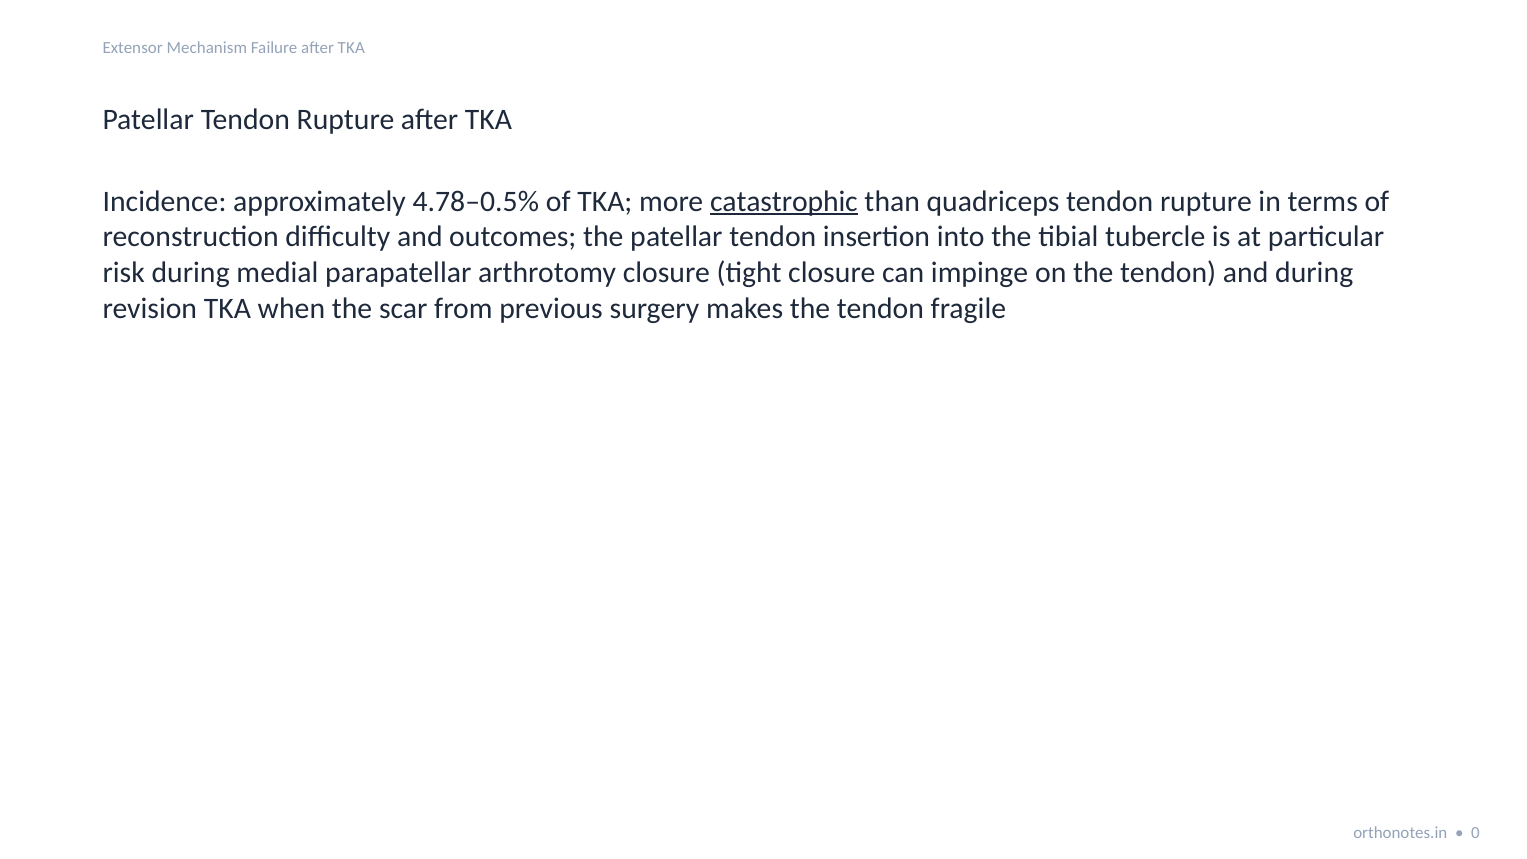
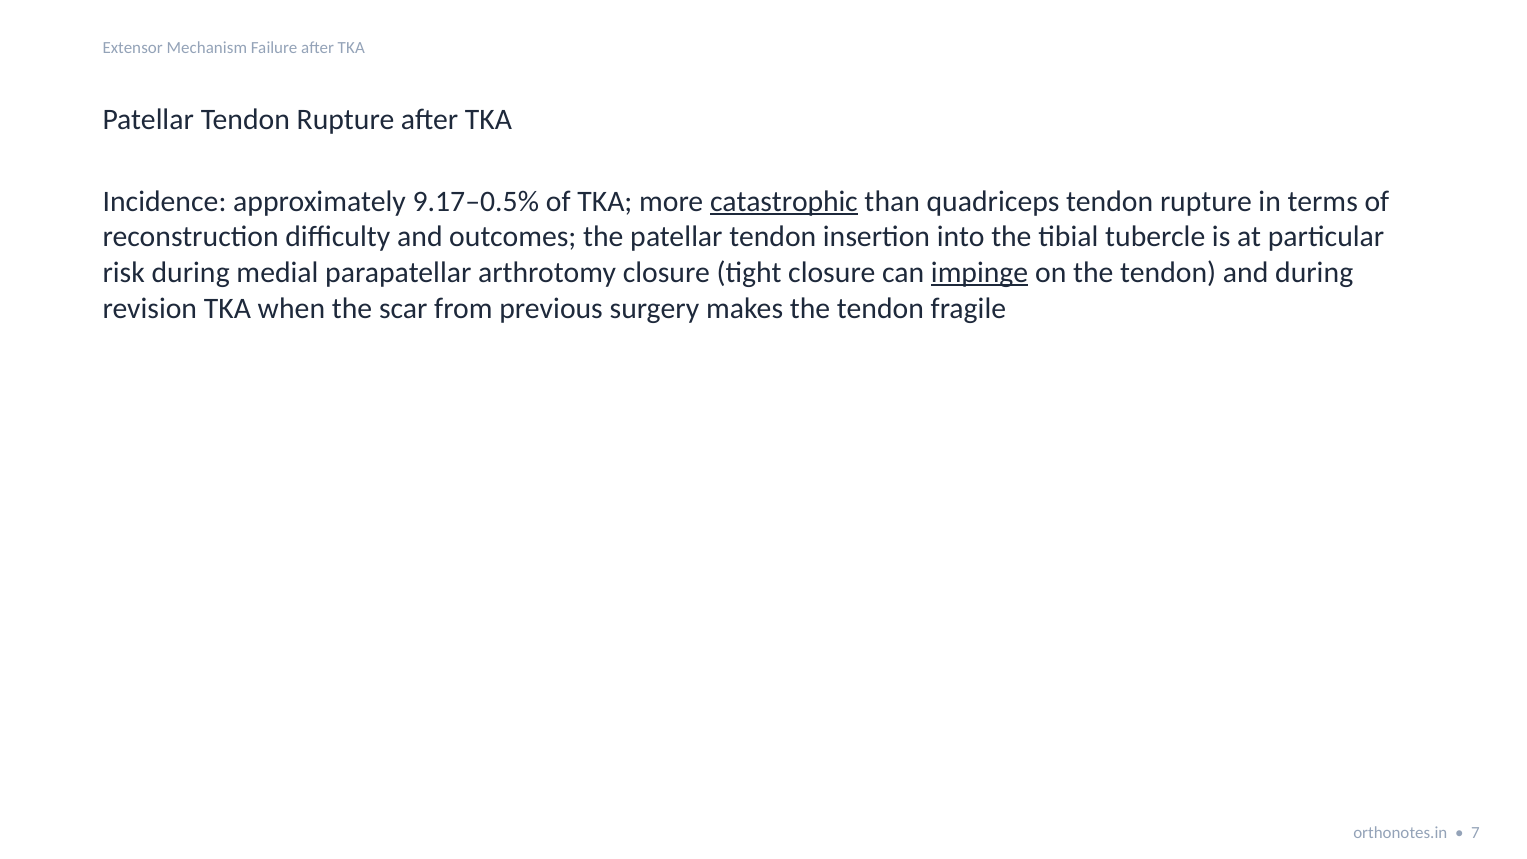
4.78–0.5%: 4.78–0.5% -> 9.17–0.5% (476, 201)
impinge underline: none -> present (980, 273)
0: 0 -> 7 (1475, 833)
